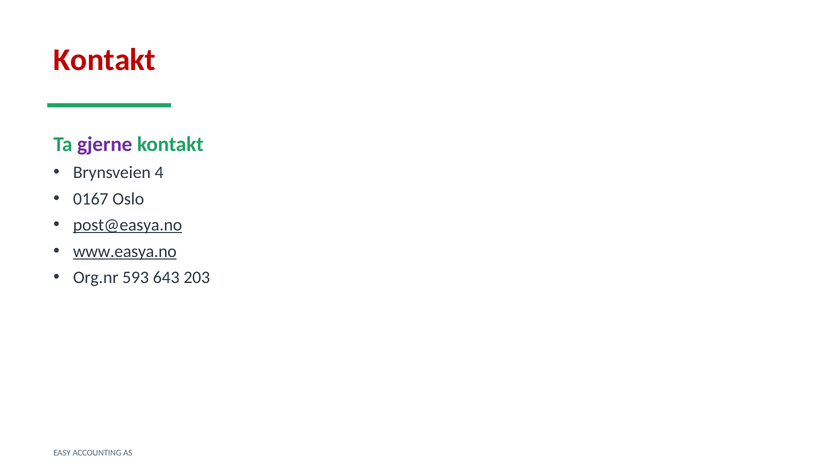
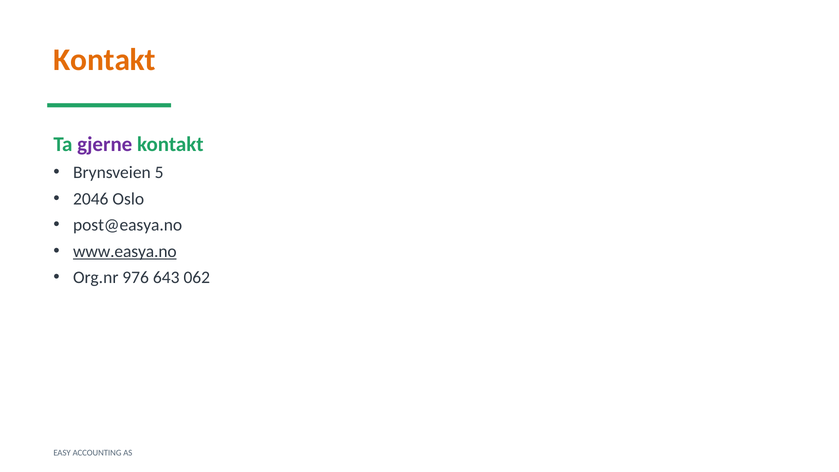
Kontakt colour: red -> orange (105, 60)
4: 4 -> 5 (159, 173)
0167: 0167 -> 2046 (91, 199)
post@easya.no underline: present -> none (128, 225)
593: 593 -> 976 (136, 277)
203: 203 -> 062 (197, 277)
